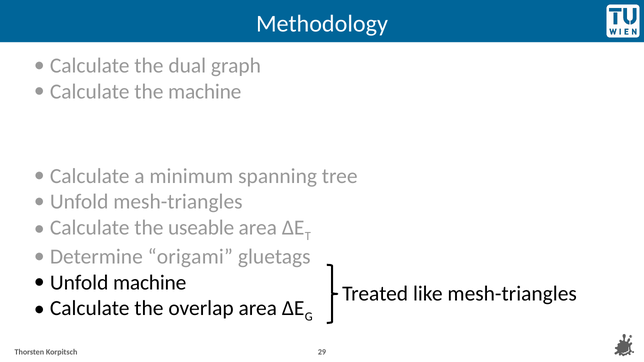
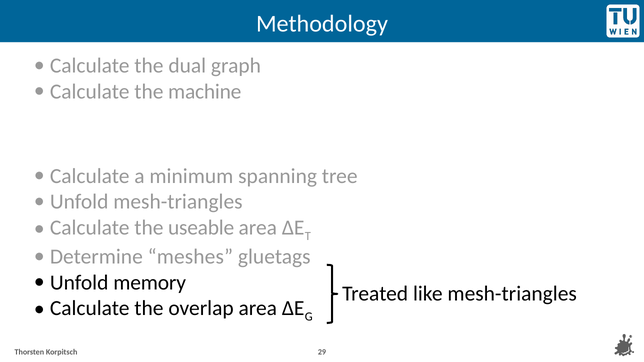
origami: origami -> meshes (190, 257)
Unfold machine: machine -> memory (150, 283)
